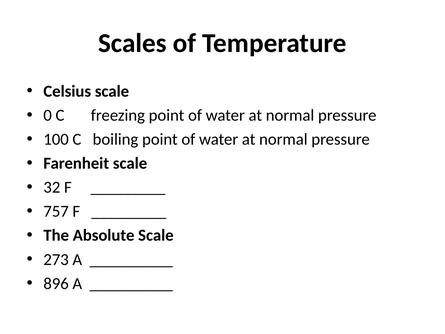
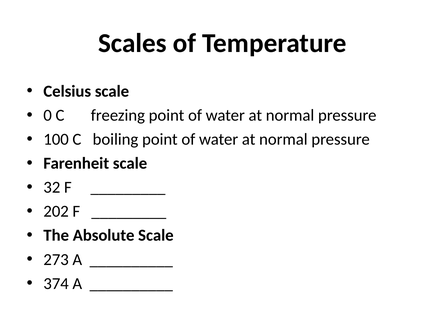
757: 757 -> 202 (56, 211)
896: 896 -> 374 (56, 283)
